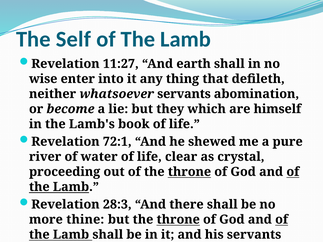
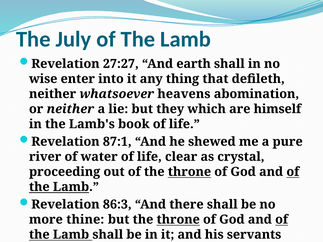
Self: Self -> July (73, 39)
11:27: 11:27 -> 27:27 (121, 64)
whatsoever servants: servants -> heavens (184, 94)
or become: become -> neither (70, 109)
72:1: 72:1 -> 87:1 (117, 142)
28:3: 28:3 -> 86:3 (117, 205)
